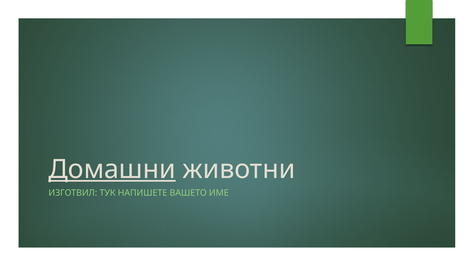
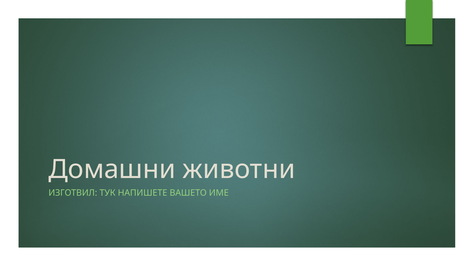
Домашни underline: present -> none (112, 170)
